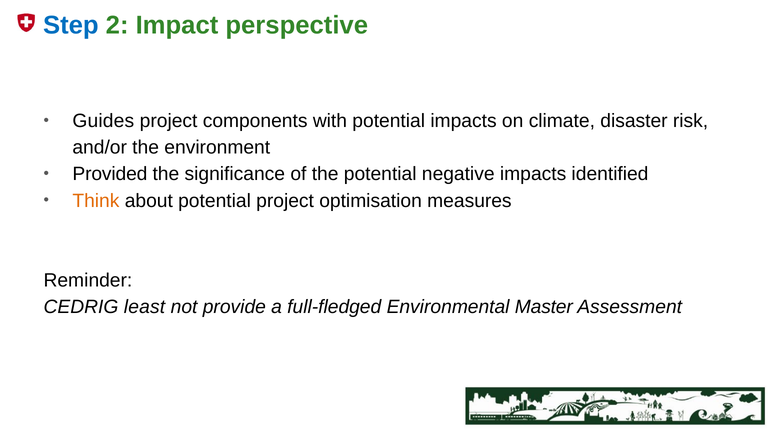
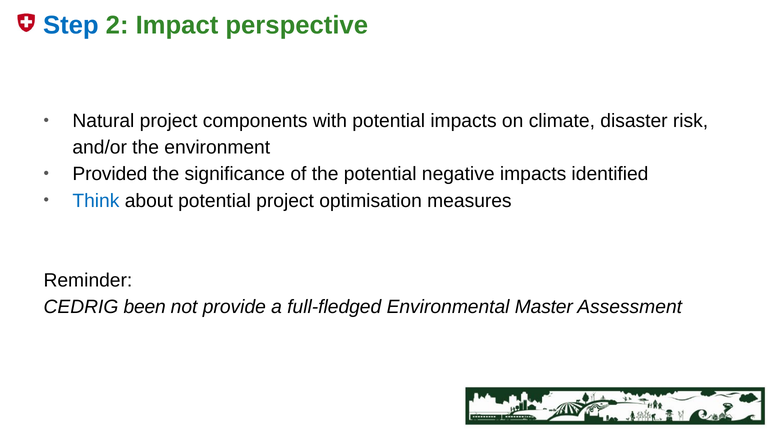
Guides: Guides -> Natural (103, 121)
Think colour: orange -> blue (96, 201)
least: least -> been (145, 307)
